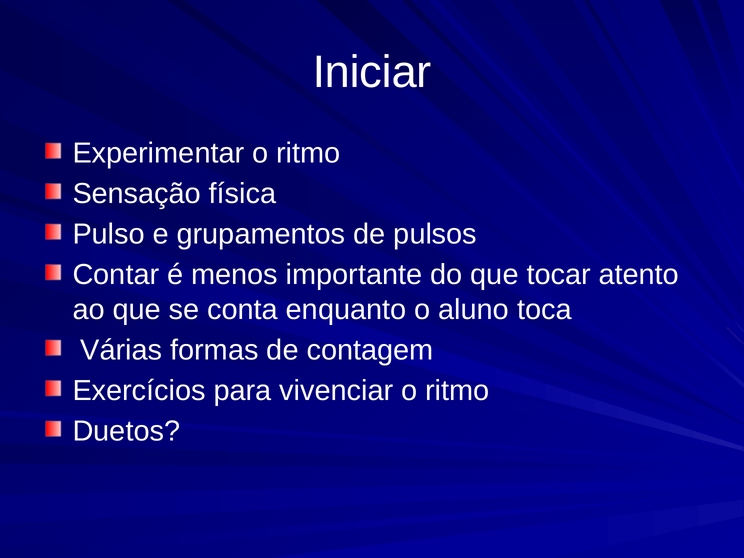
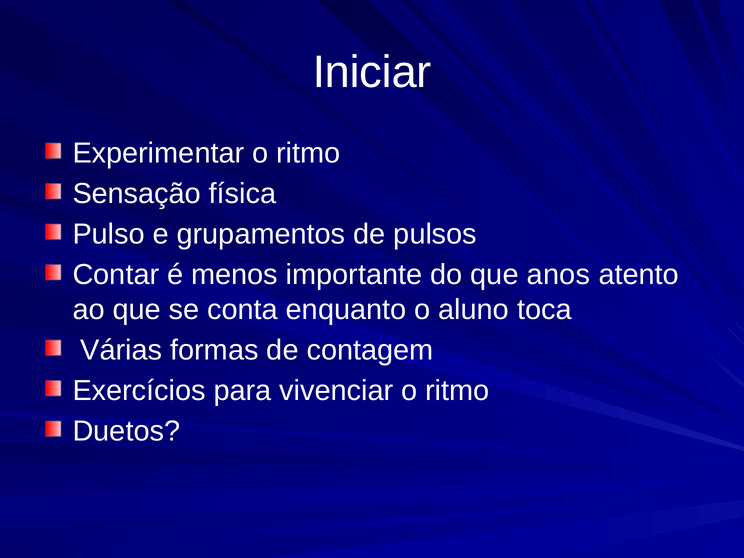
tocar: tocar -> anos (558, 275)
